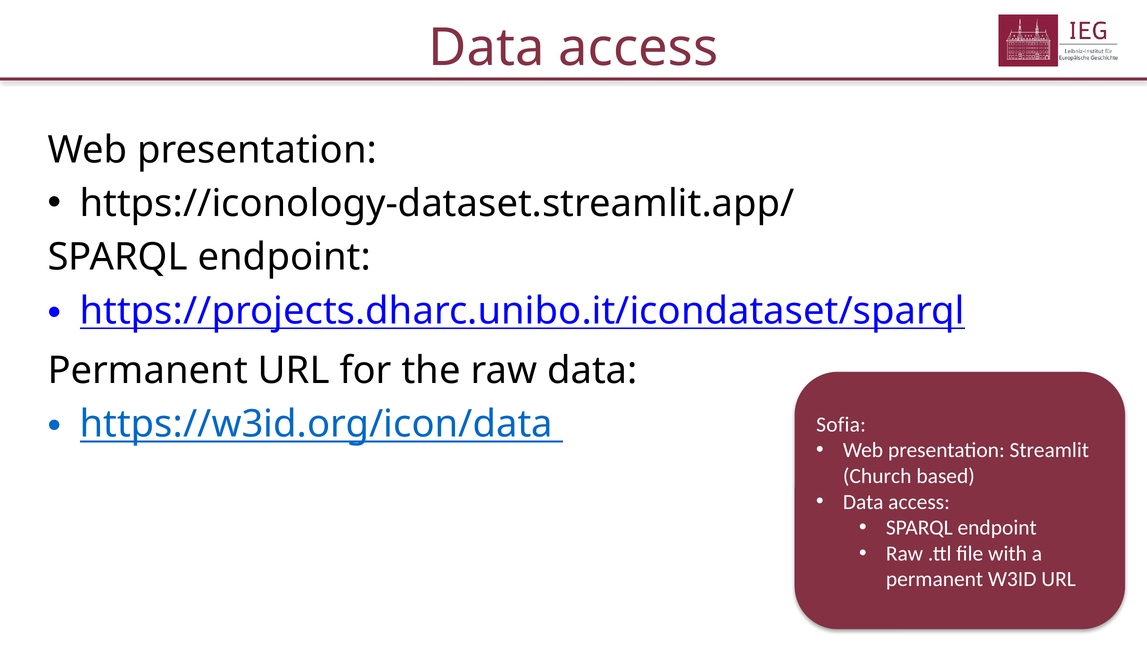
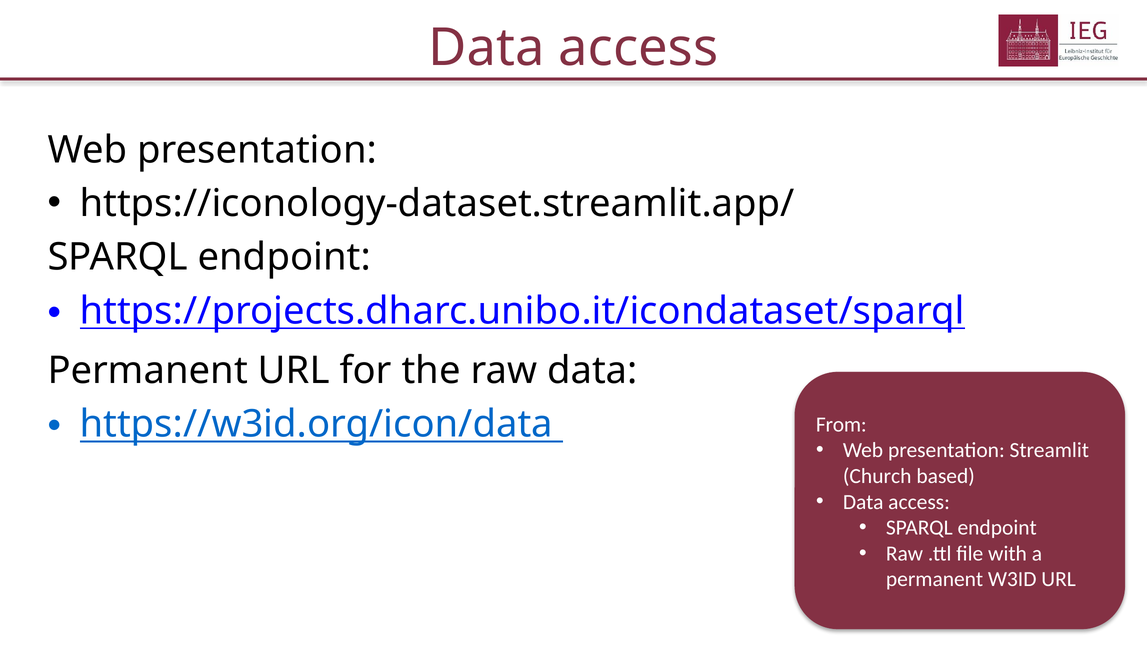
Sofia: Sofia -> From (841, 425)
